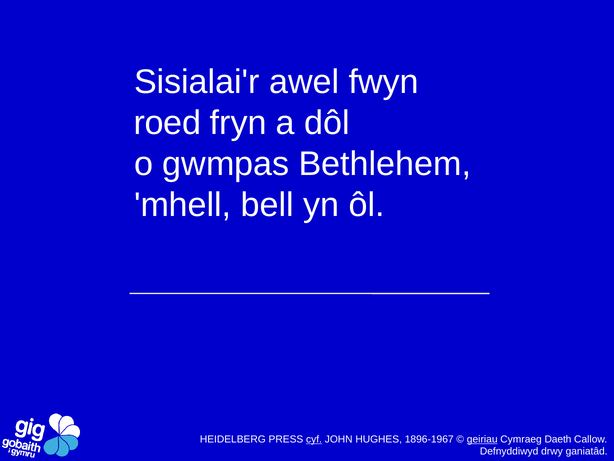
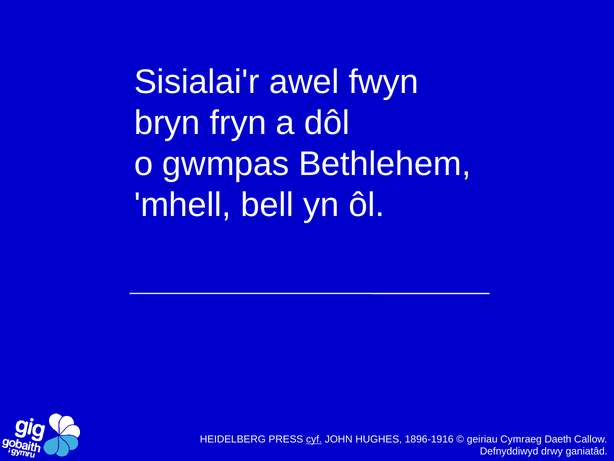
roed: roed -> bryn (167, 123)
1896-1967: 1896-1967 -> 1896-1916 (429, 439)
geiriau underline: present -> none (482, 439)
